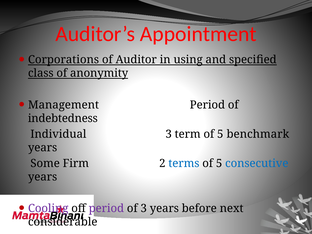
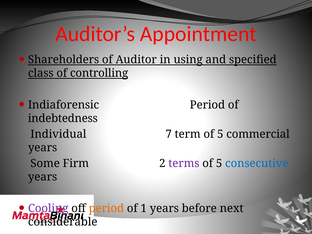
Corporations: Corporations -> Shareholders (64, 60)
anonymity: anonymity -> controlling (99, 73)
Management: Management -> Indiaforensic (64, 105)
Individual 3: 3 -> 7 (169, 134)
benchmark: benchmark -> commercial (258, 134)
terms colour: blue -> purple (184, 163)
period colour: purple -> orange (106, 208)
of 3: 3 -> 1 (144, 208)
